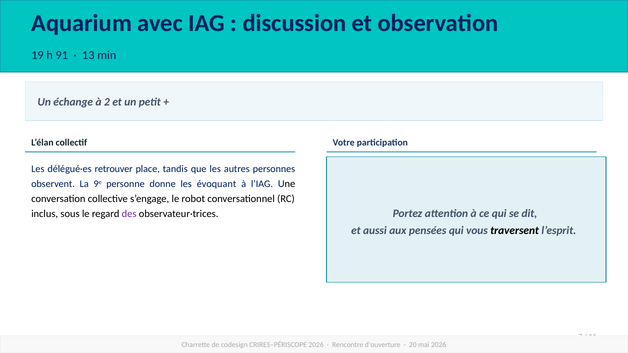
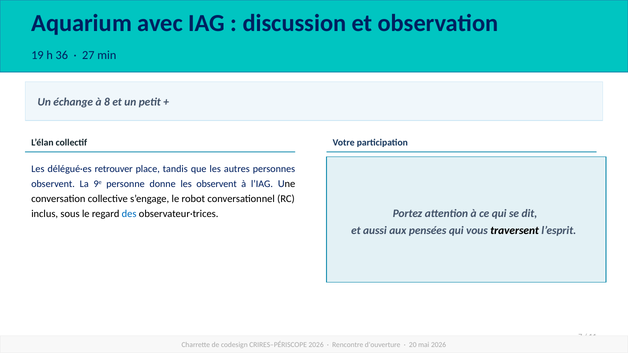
91: 91 -> 36 (62, 55)
13: 13 -> 27 (88, 55)
2: 2 -> 8 (107, 102)
les évoquant: évoquant -> observent (217, 184)
des colour: purple -> blue (129, 214)
